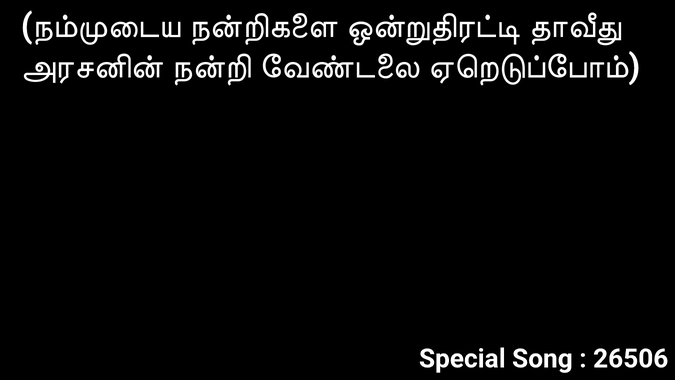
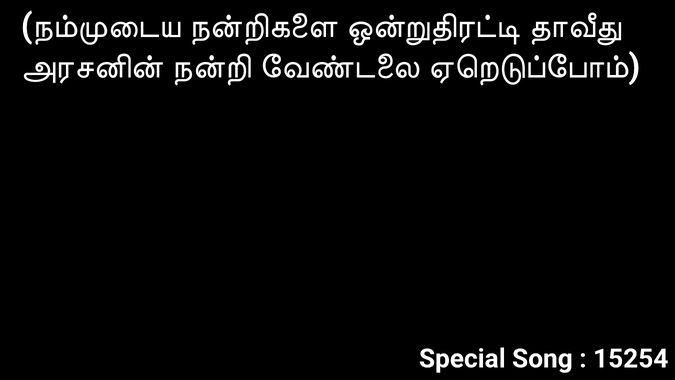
26506: 26506 -> 15254 (631, 358)
